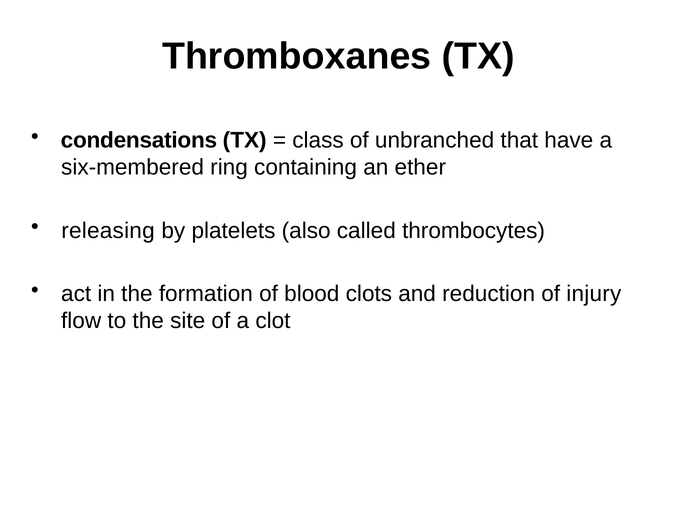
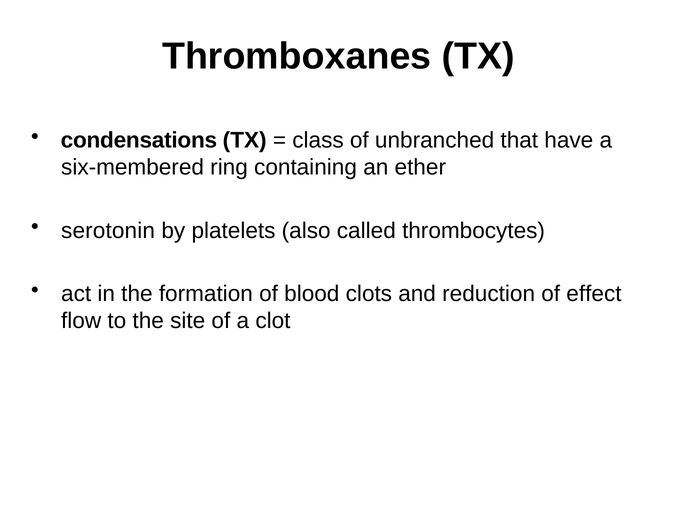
releasing: releasing -> serotonin (108, 230)
injury: injury -> effect (594, 294)
